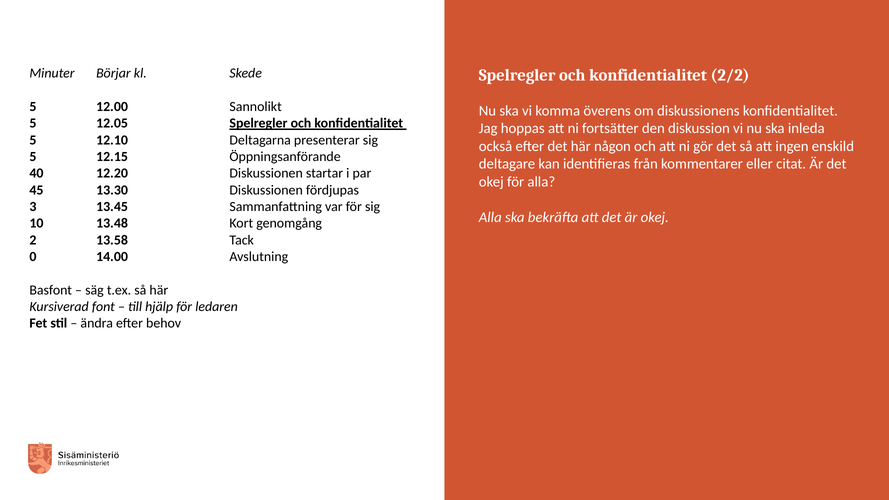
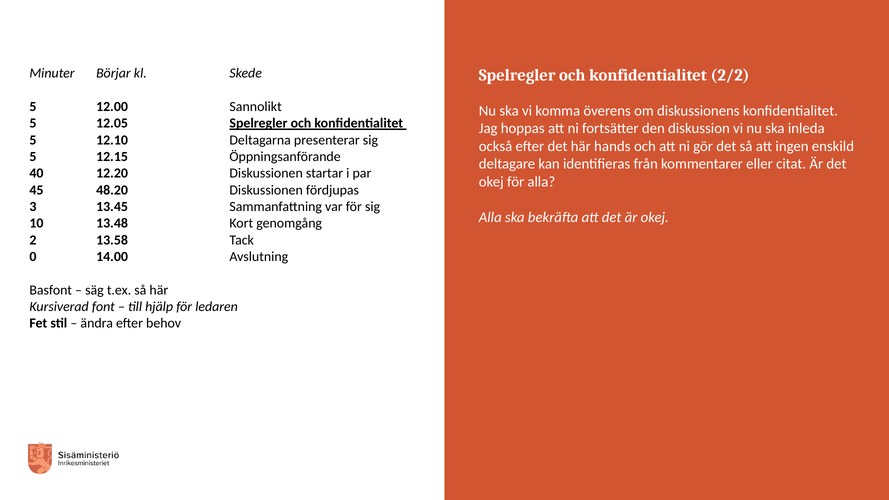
någon: någon -> hands (612, 146)
13.30: 13.30 -> 48.20 (112, 190)
